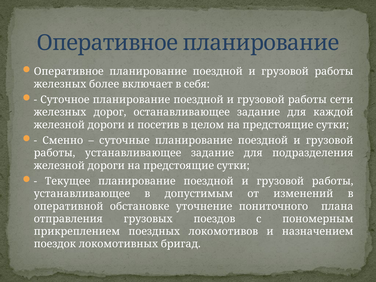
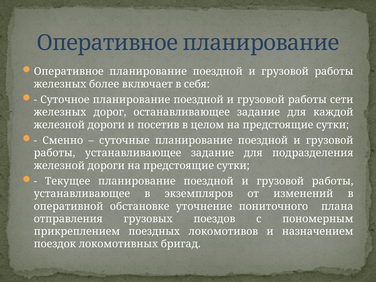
допустимым: допустимым -> экземпляров (199, 194)
